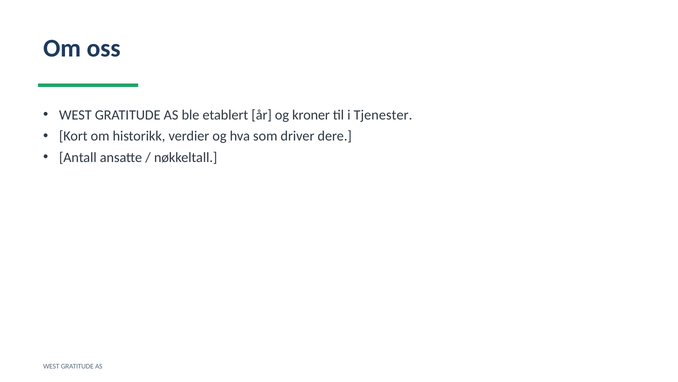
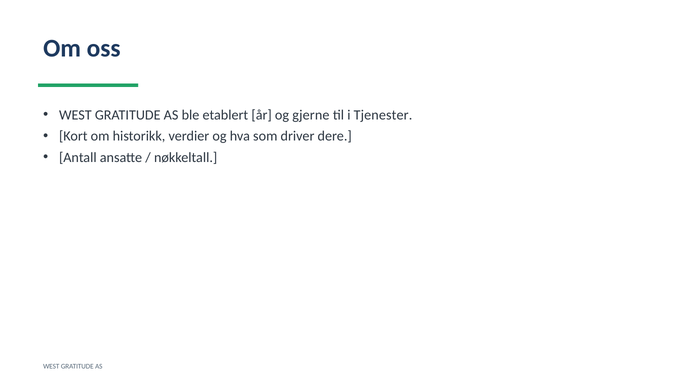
kroner: kroner -> gjerne (311, 115)
